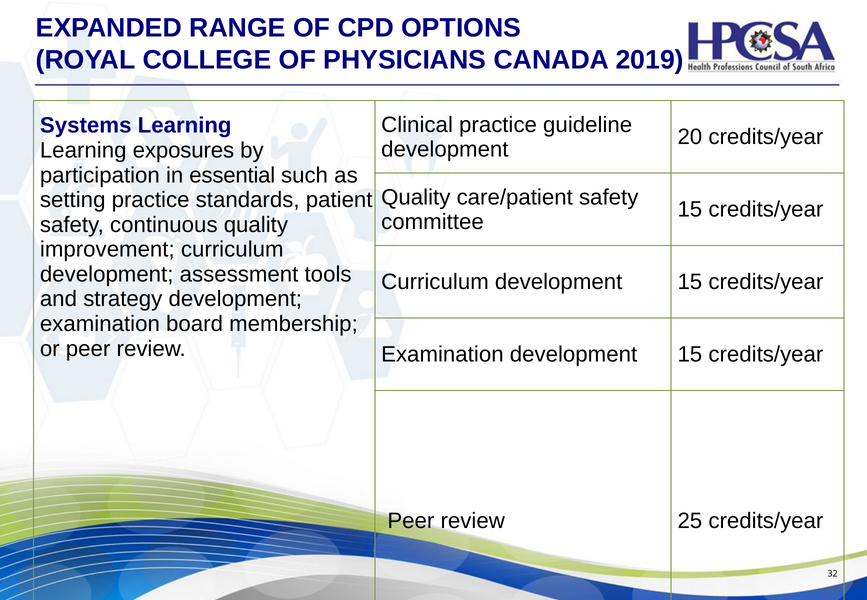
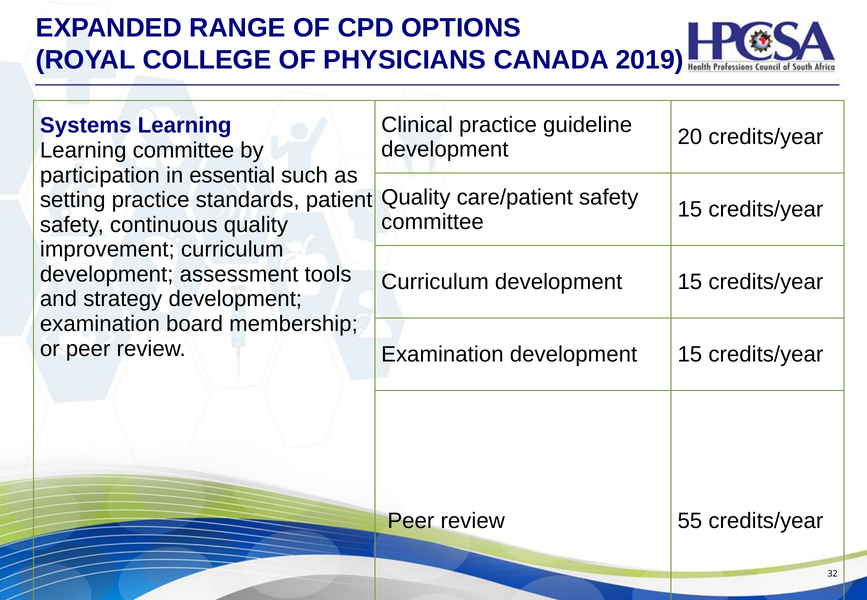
Learning exposures: exposures -> committee (183, 150)
25: 25 -> 55 (690, 521)
